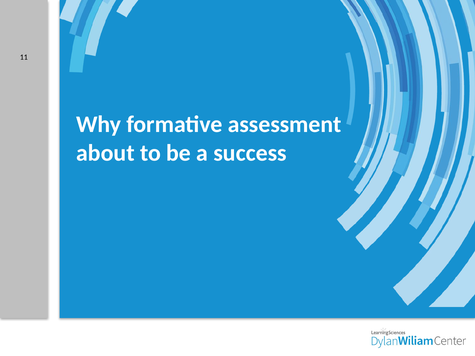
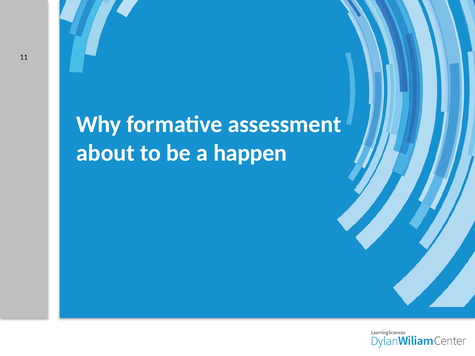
success: success -> happen (250, 153)
